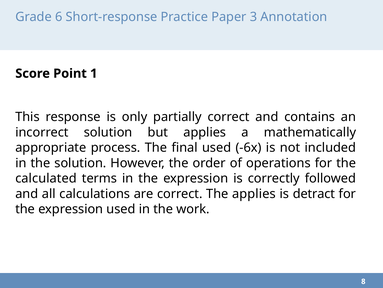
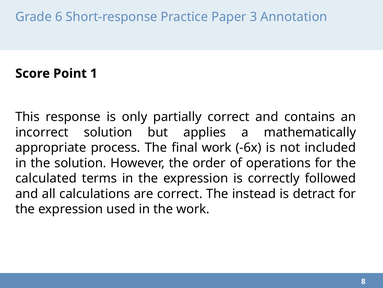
final used: used -> work (217, 147)
The applies: applies -> instead (254, 193)
